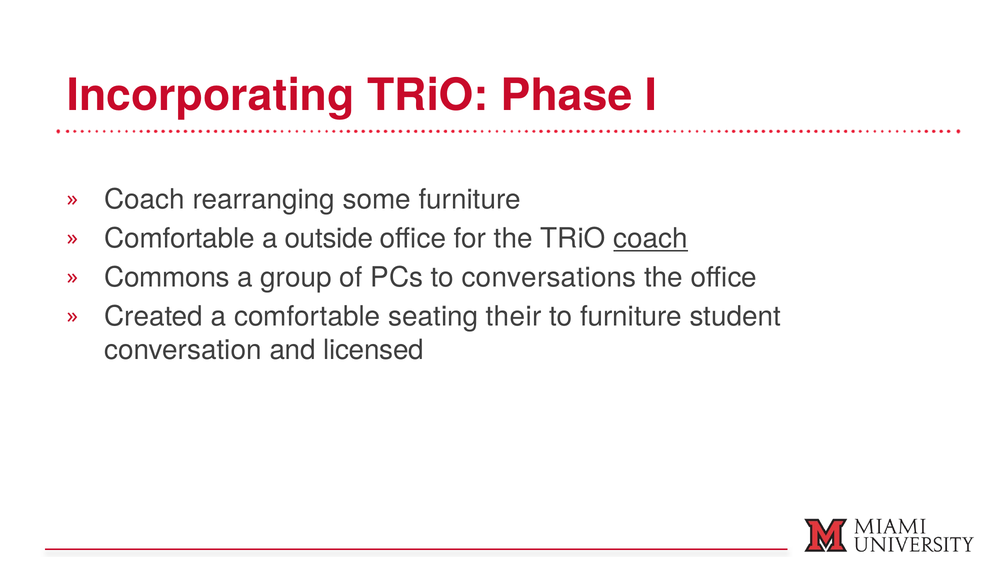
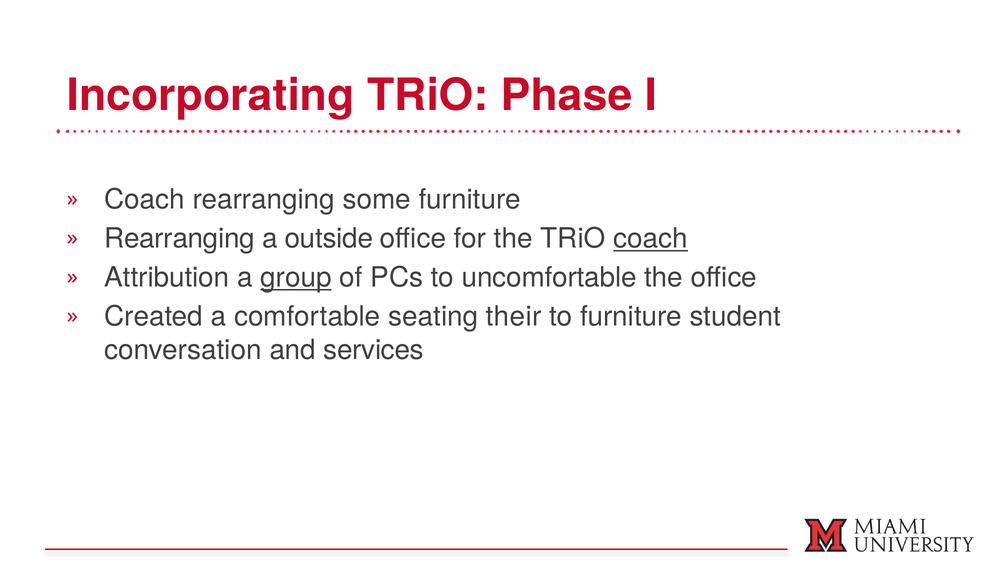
Comfortable: Comfortable -> Rearranging (180, 239)
Commons: Commons -> Attribution (167, 278)
group underline: none -> present (296, 278)
conversations: conversations -> uncomfortable (549, 278)
licensed: licensed -> services (374, 350)
